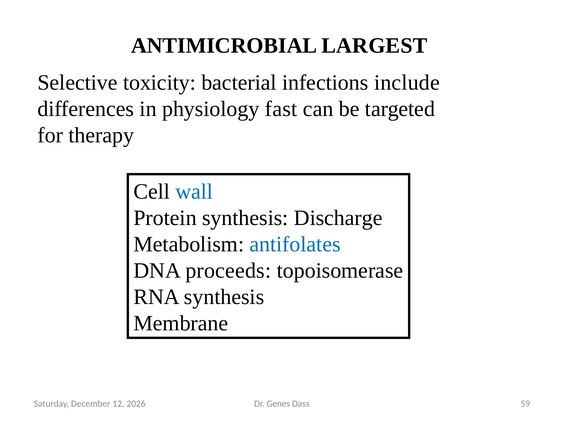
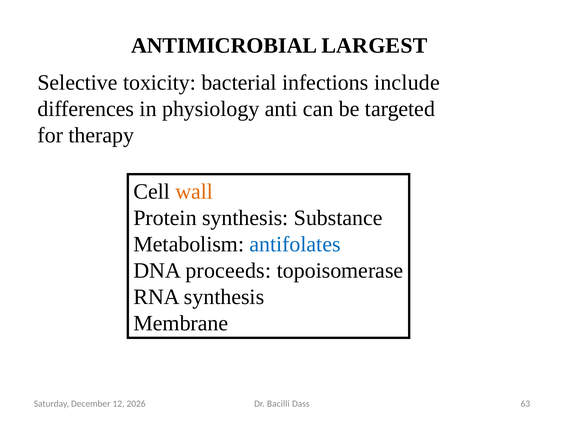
fast: fast -> anti (281, 109)
wall colour: blue -> orange (194, 192)
Discharge: Discharge -> Substance (338, 218)
Genes: Genes -> Bacilli (278, 404)
59: 59 -> 63 (525, 404)
